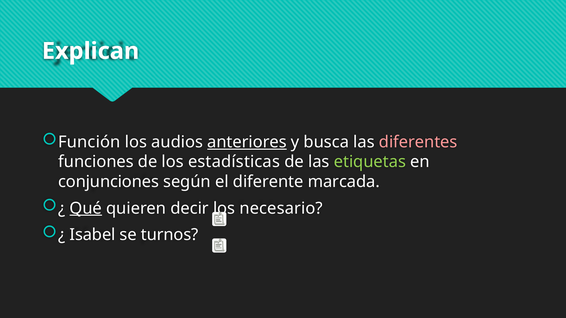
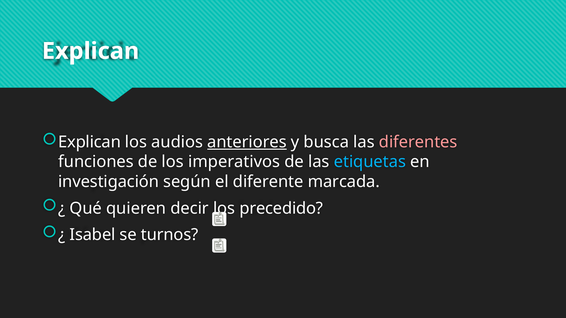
Función: Función -> Explican (89, 142)
estadísticas: estadísticas -> imperativos (234, 162)
etiquetas colour: light green -> light blue (370, 162)
conjunciones: conjunciones -> investigación (109, 182)
Qué underline: present -> none (86, 208)
necesario: necesario -> precedido (281, 208)
